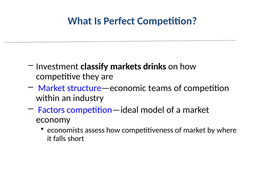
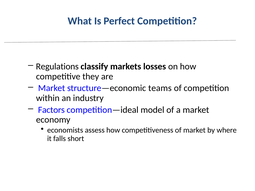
Investment: Investment -> Regulations (57, 67)
drinks: drinks -> losses (155, 67)
